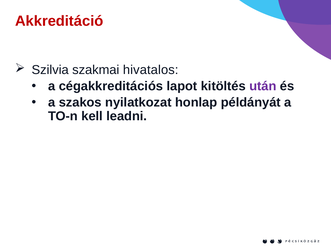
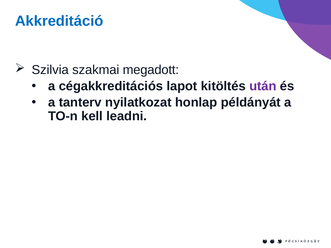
Akkreditáció colour: red -> blue (59, 21)
hivatalos: hivatalos -> megadott (151, 70)
szakos: szakos -> tanterv (80, 102)
